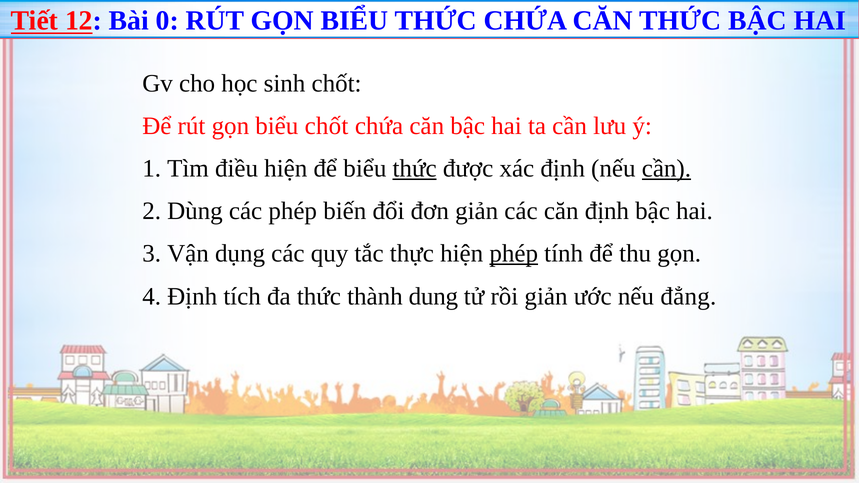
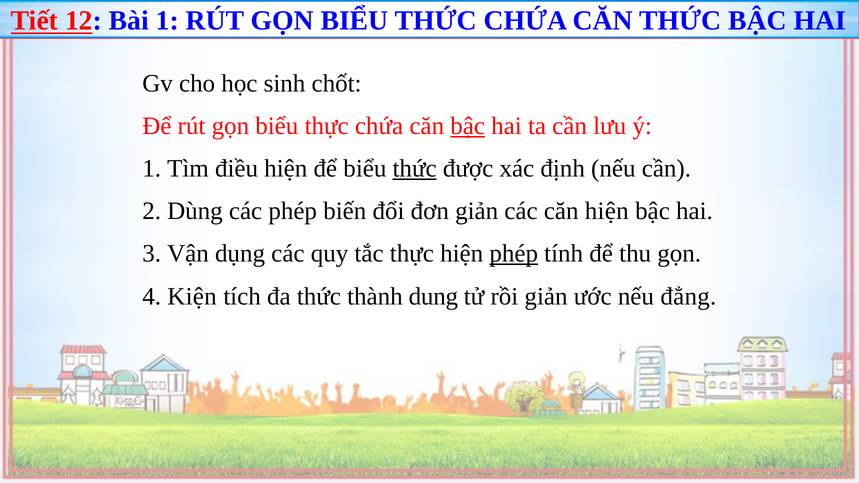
Bài 0: 0 -> 1 (167, 21)
biểu chốt: chốt -> thực (327, 126)
bậc underline: none -> present (468, 126)
cần underline: present -> none (666, 169)
căn định: định -> hiện (607, 211)
Định: Định -> Kiện (192, 296)
